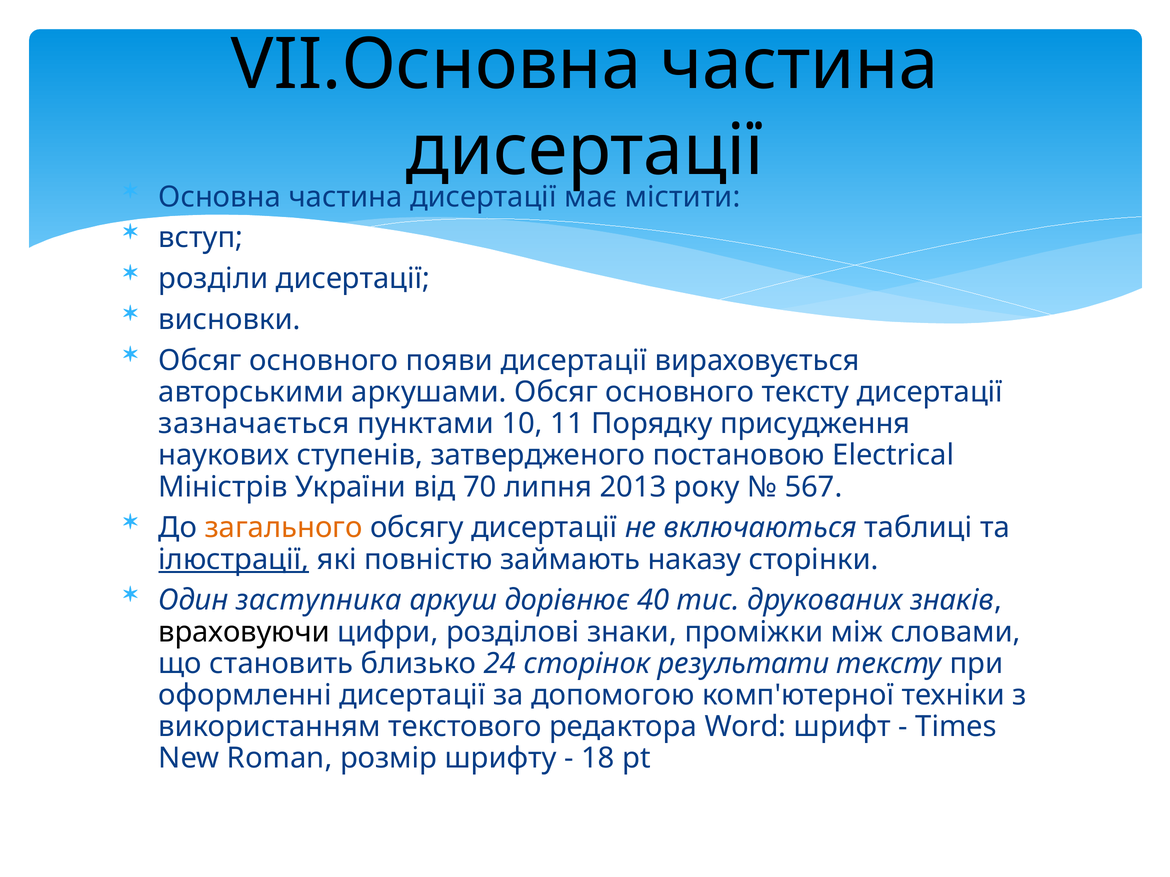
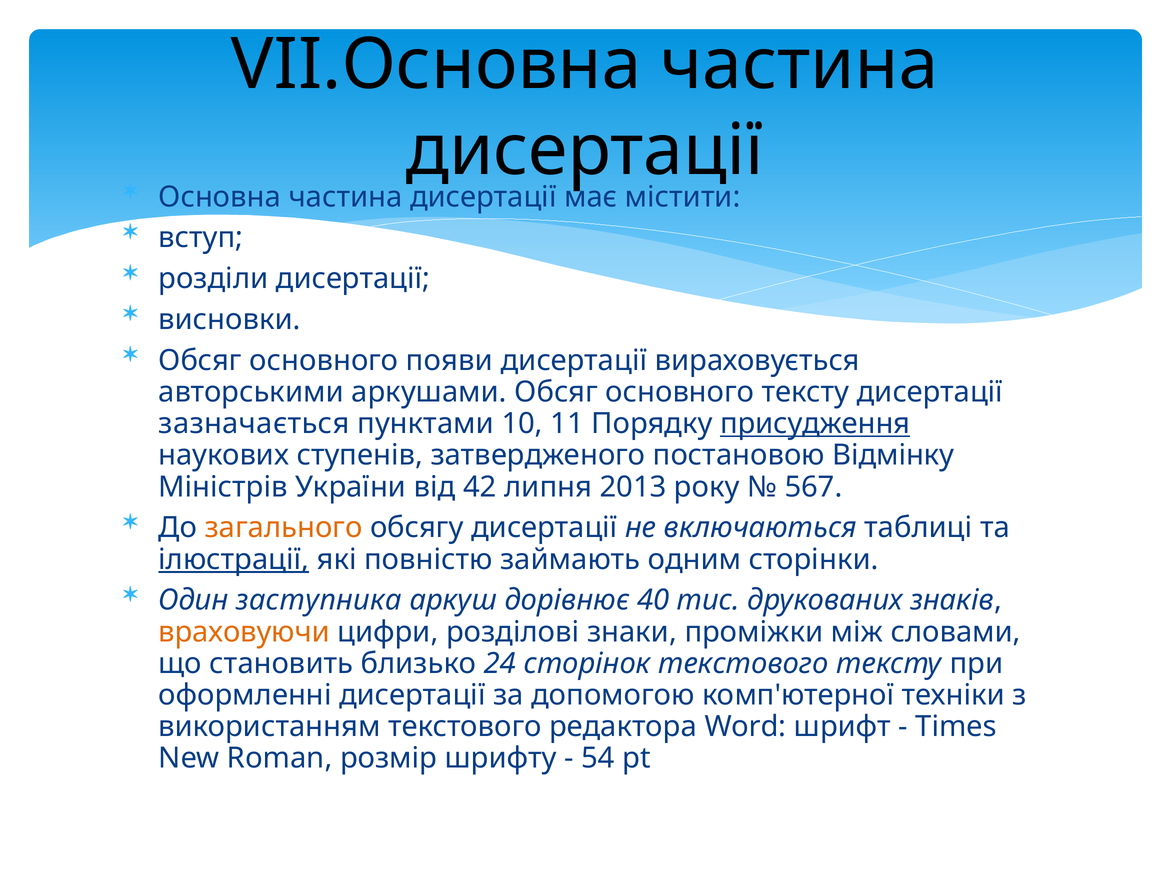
присудження underline: none -> present (815, 424)
Electrical: Electrical -> Відмінку (893, 456)
70: 70 -> 42 (480, 487)
наказу: наказу -> одним (694, 560)
враховуючи colour: black -> orange (244, 632)
сторінок результати: результати -> текстового (743, 664)
18: 18 -> 54 (598, 759)
